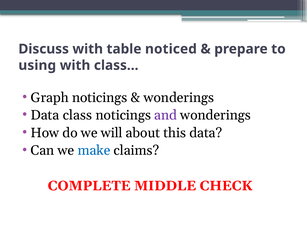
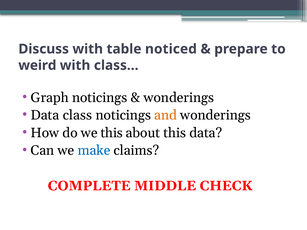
using: using -> weird (37, 65)
and colour: purple -> orange (166, 115)
we will: will -> this (112, 133)
